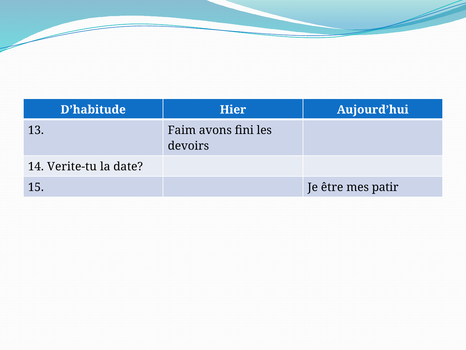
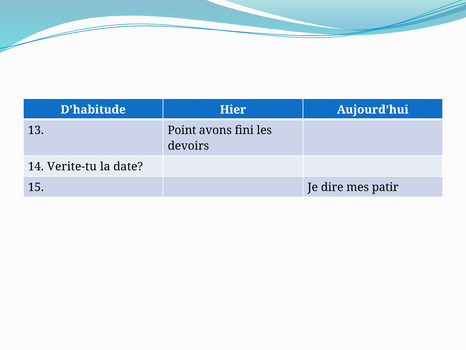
Faim: Faim -> Point (182, 130)
être: être -> dire (332, 187)
